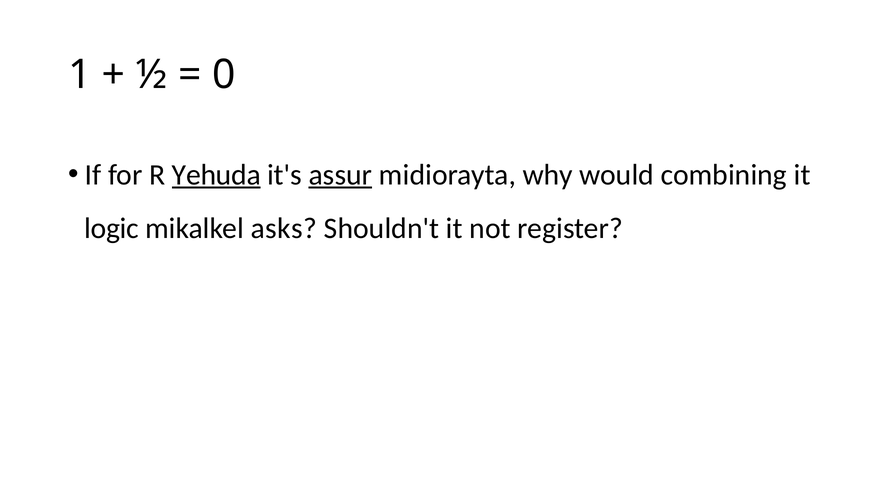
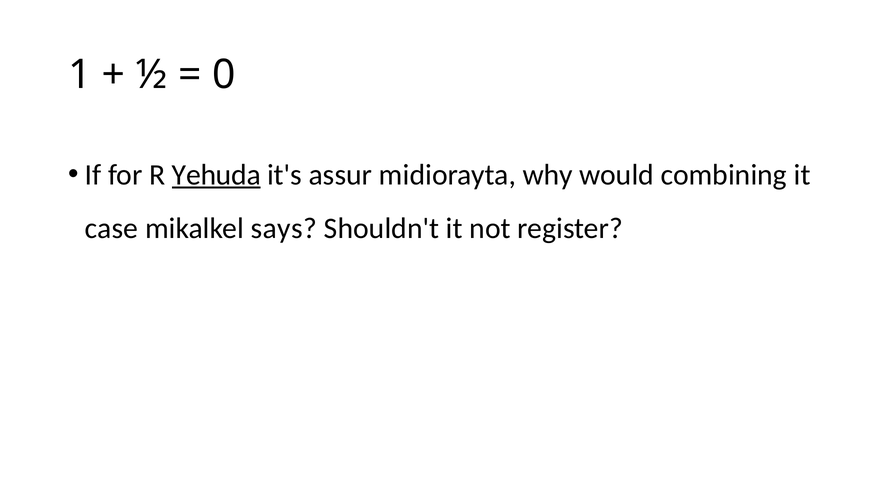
assur underline: present -> none (340, 175)
logic: logic -> case (111, 228)
asks: asks -> says (284, 228)
